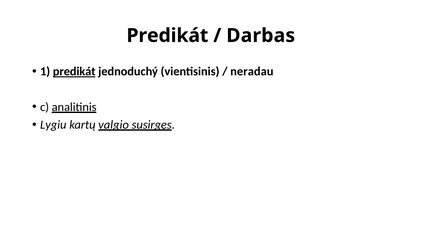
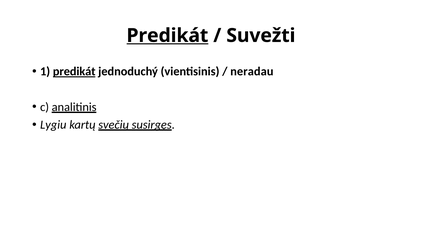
Predikát underline: none -> present (167, 35)
Darbas: Darbas -> Suvežti (261, 35)
valgio: valgio -> svečių (114, 124)
